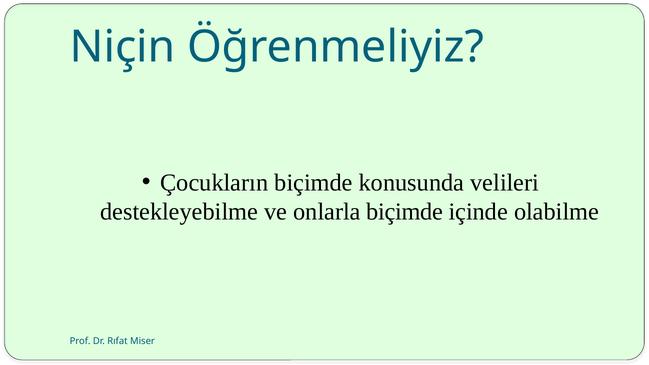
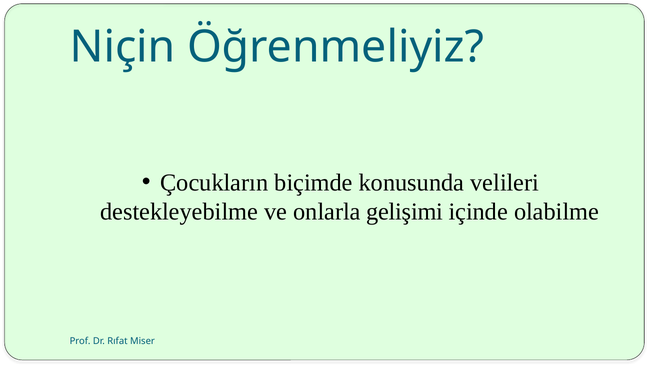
onlarla biçimde: biçimde -> gelişimi (405, 212)
